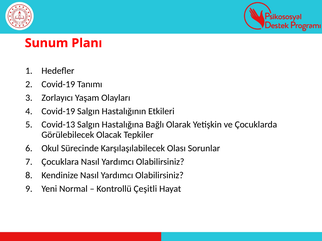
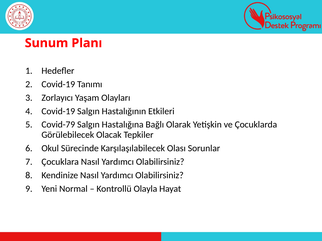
Covid-13: Covid-13 -> Covid-79 (58, 125)
Çeşitli: Çeşitli -> Olayla (145, 189)
